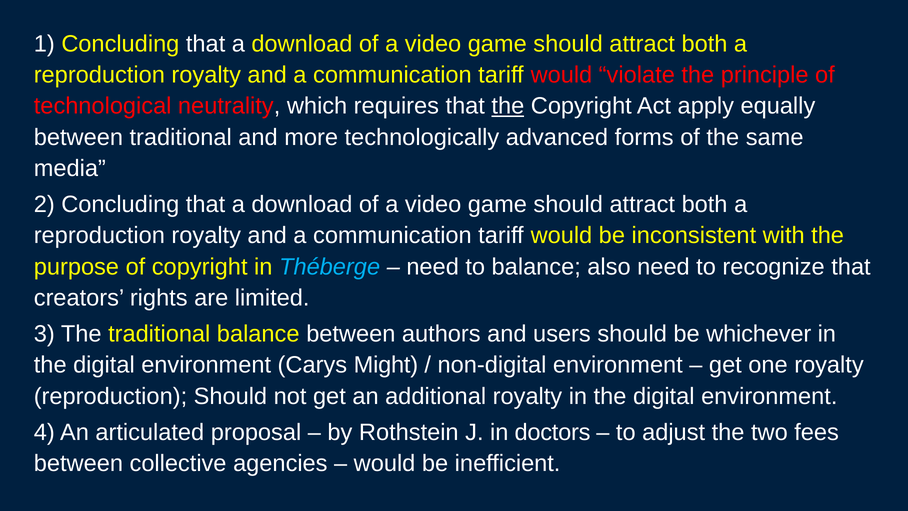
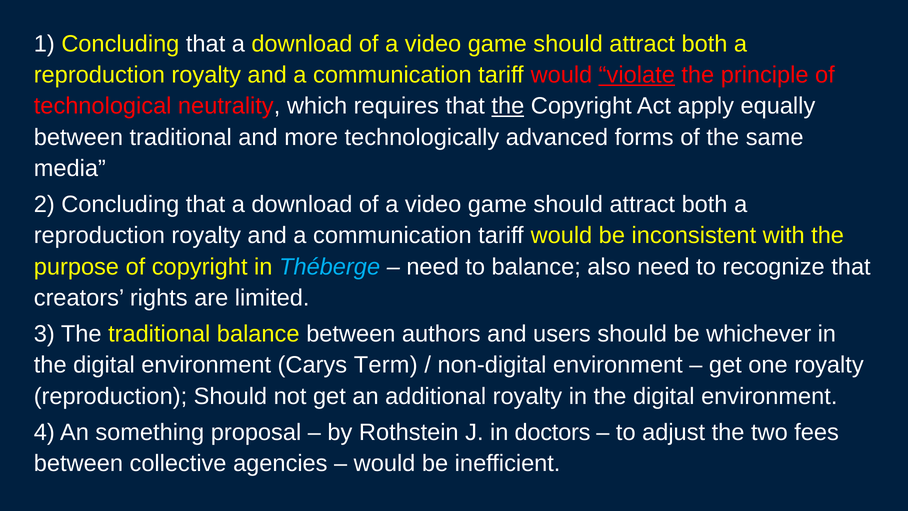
violate underline: none -> present (637, 75)
Might: Might -> Term (386, 365)
articulated: articulated -> something (150, 432)
